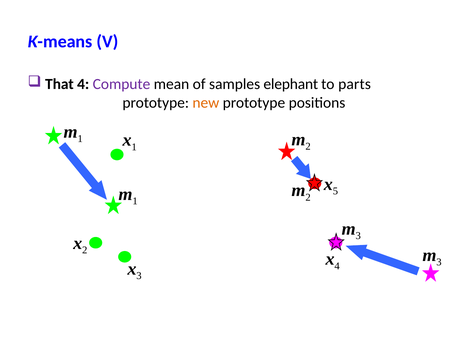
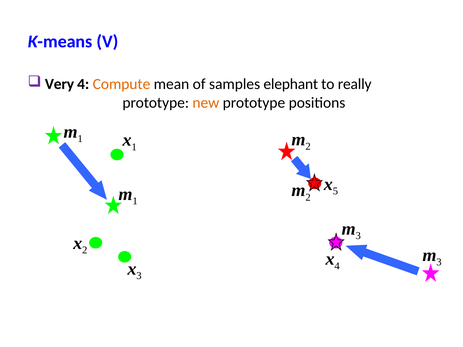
That: That -> Very (59, 84)
Compute colour: purple -> orange (121, 84)
parts: parts -> really (355, 84)
